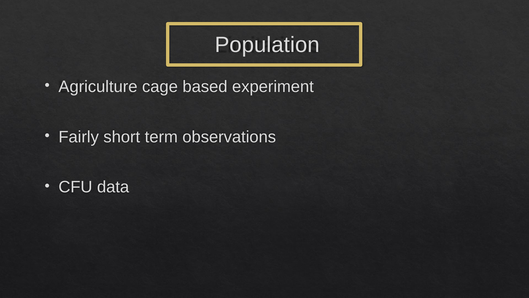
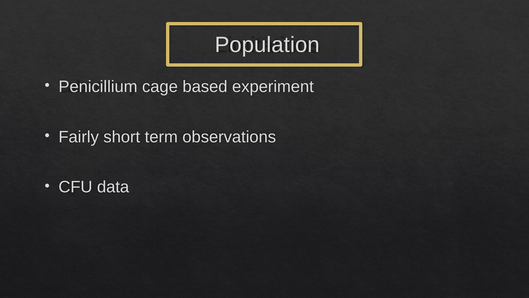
Agriculture: Agriculture -> Penicillium (98, 87)
